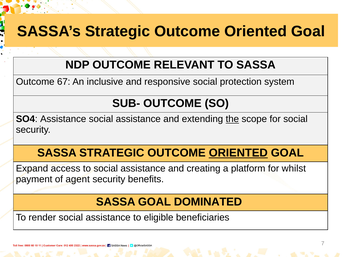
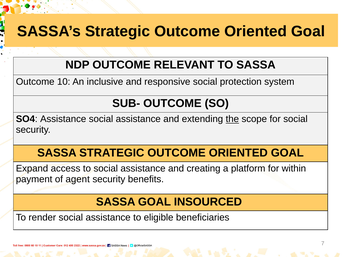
67: 67 -> 10 (64, 82)
ORIENTED underline: present -> none (238, 153)
whilst: whilst -> within (294, 168)
DOMINATED: DOMINATED -> INSOURCED (208, 202)
